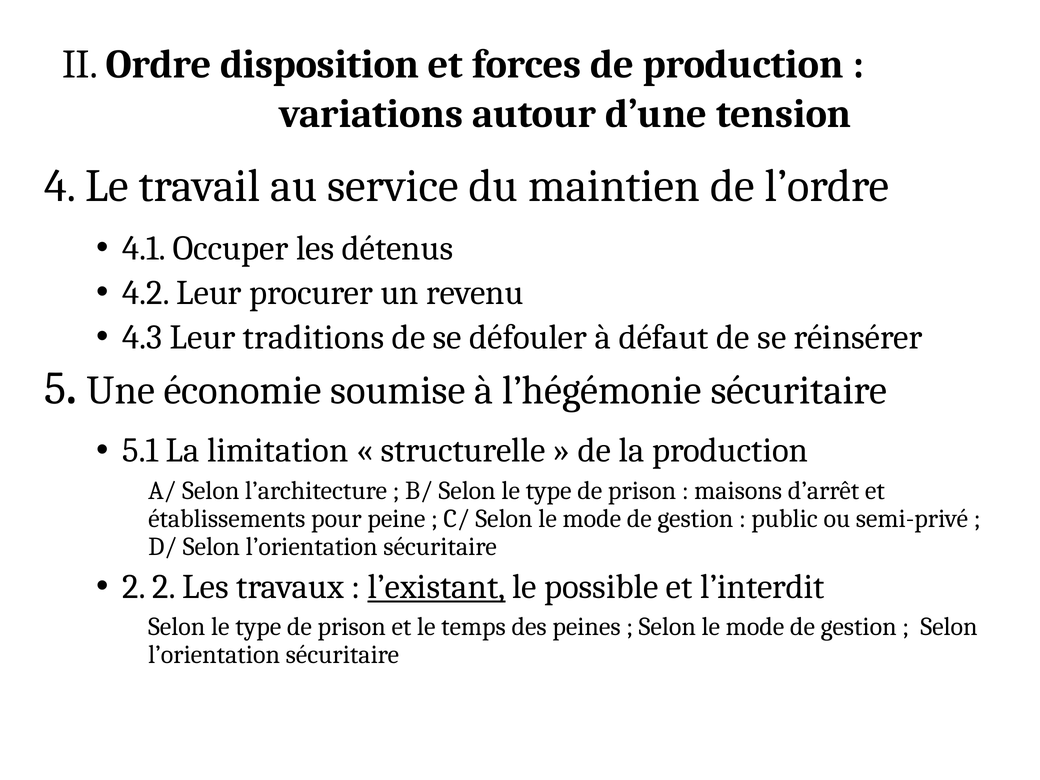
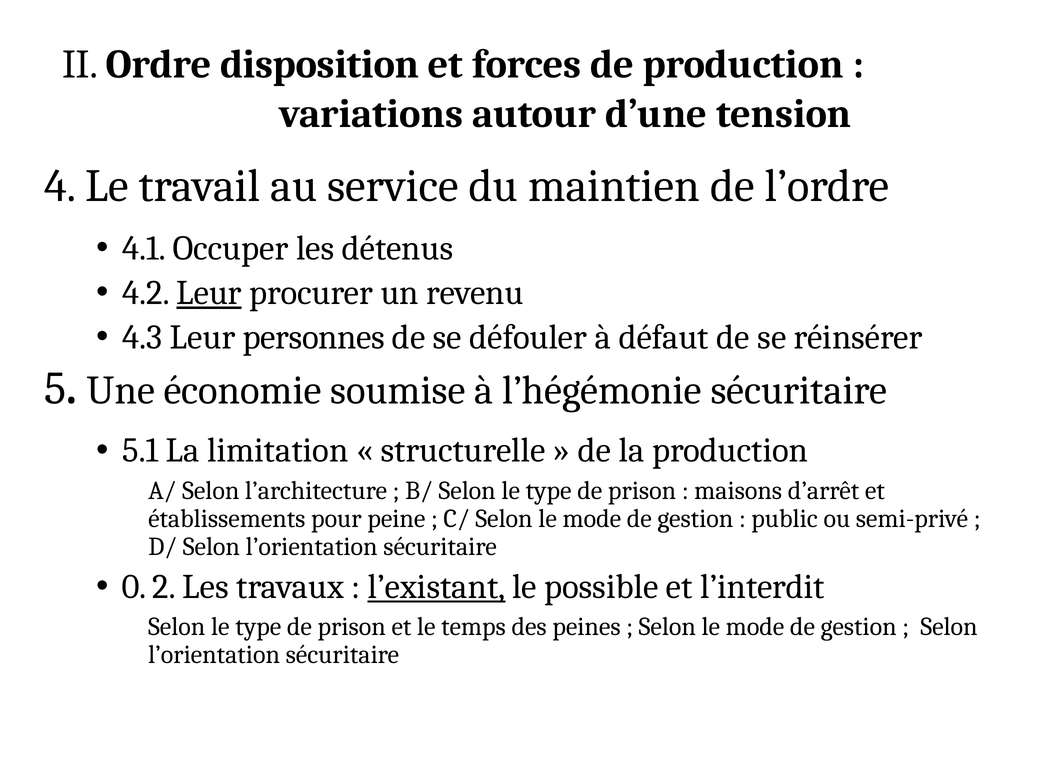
Leur underline: none -> present (209, 293)
traditions: traditions -> personnes (314, 337)
2: 2 -> 0 (134, 587)
